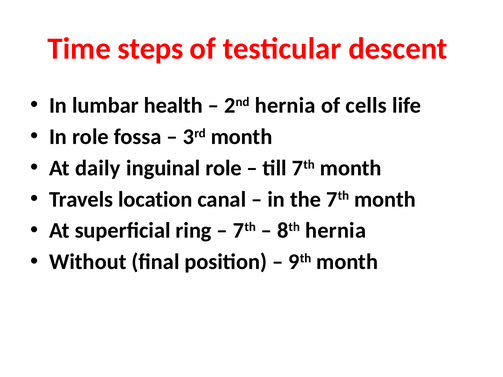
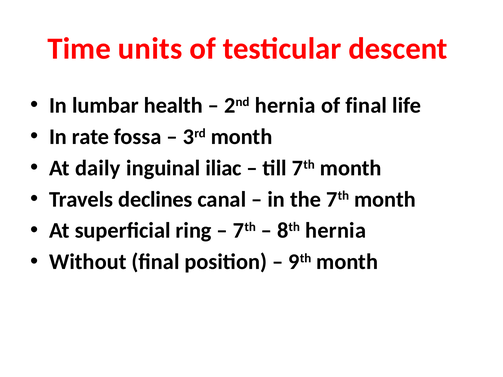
steps: steps -> units (150, 49)
of cells: cells -> final (366, 106)
In role: role -> rate (91, 137)
inguinal role: role -> iliac (223, 168)
location: location -> declines (155, 199)
